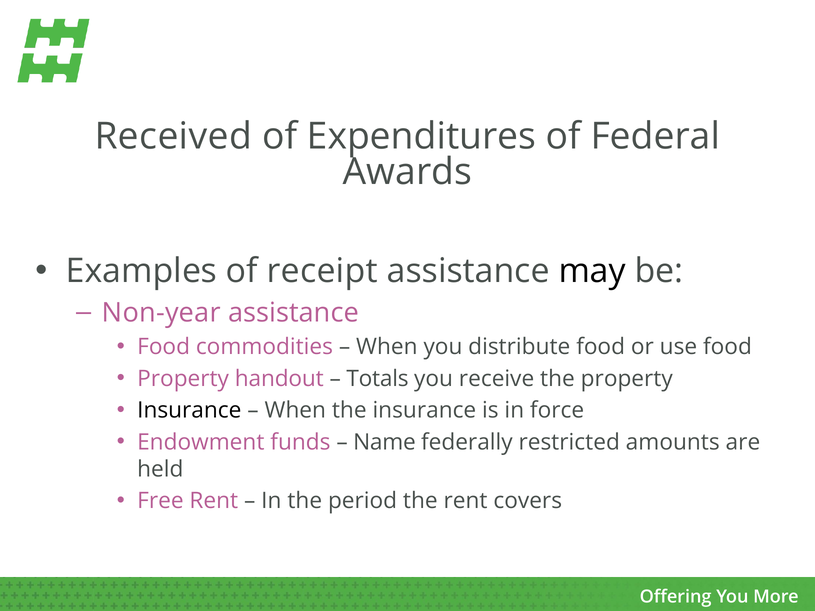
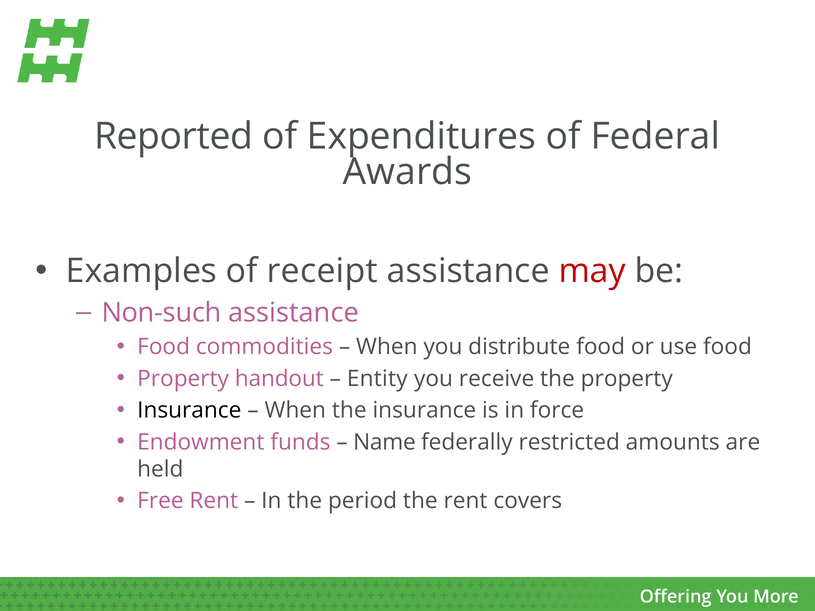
Received: Received -> Reported (174, 136)
may colour: black -> red (592, 271)
Non-year: Non-year -> Non-such (162, 313)
Totals: Totals -> Entity (377, 379)
